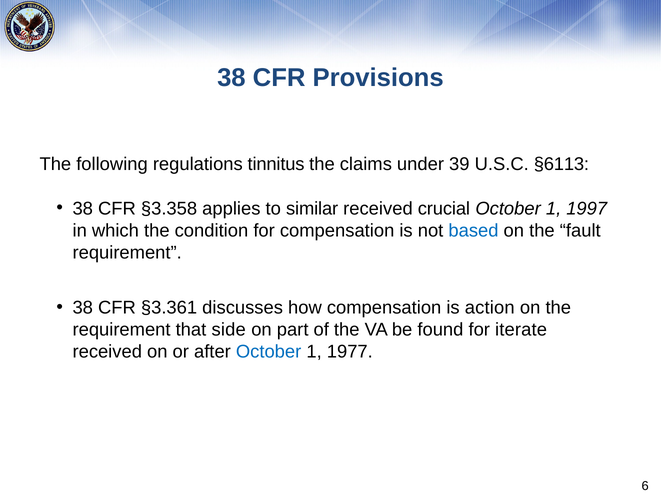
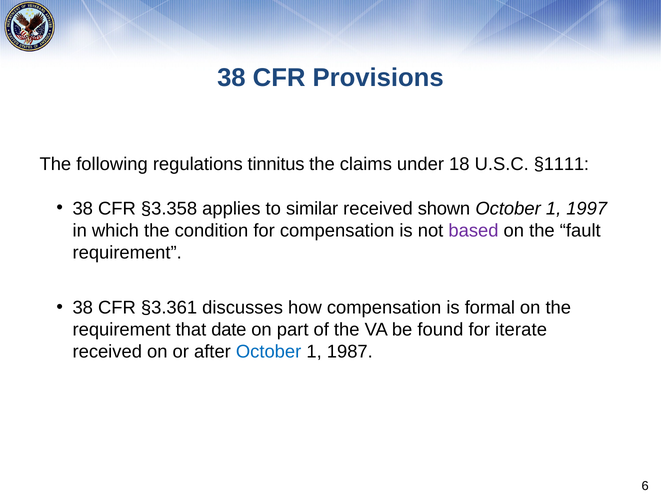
39: 39 -> 18 (459, 164)
§6113: §6113 -> §1111 (561, 164)
crucial: crucial -> shown (444, 208)
based colour: blue -> purple (474, 230)
action: action -> formal (490, 308)
side: side -> date (229, 330)
1977: 1977 -> 1987 (350, 352)
